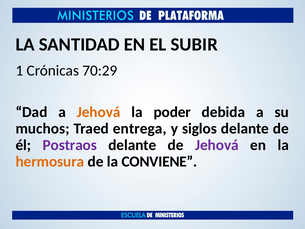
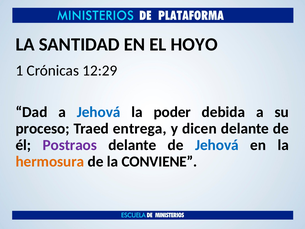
SUBIR: SUBIR -> HOYO (194, 45)
70:29: 70:29 -> 12:29 (100, 71)
Jehová colour: orange -> blue (99, 112)
muchos: muchos -> proceso (43, 128)
siglos: siglos -> dicen (199, 128)
Jehová colour: purple -> blue (217, 145)
